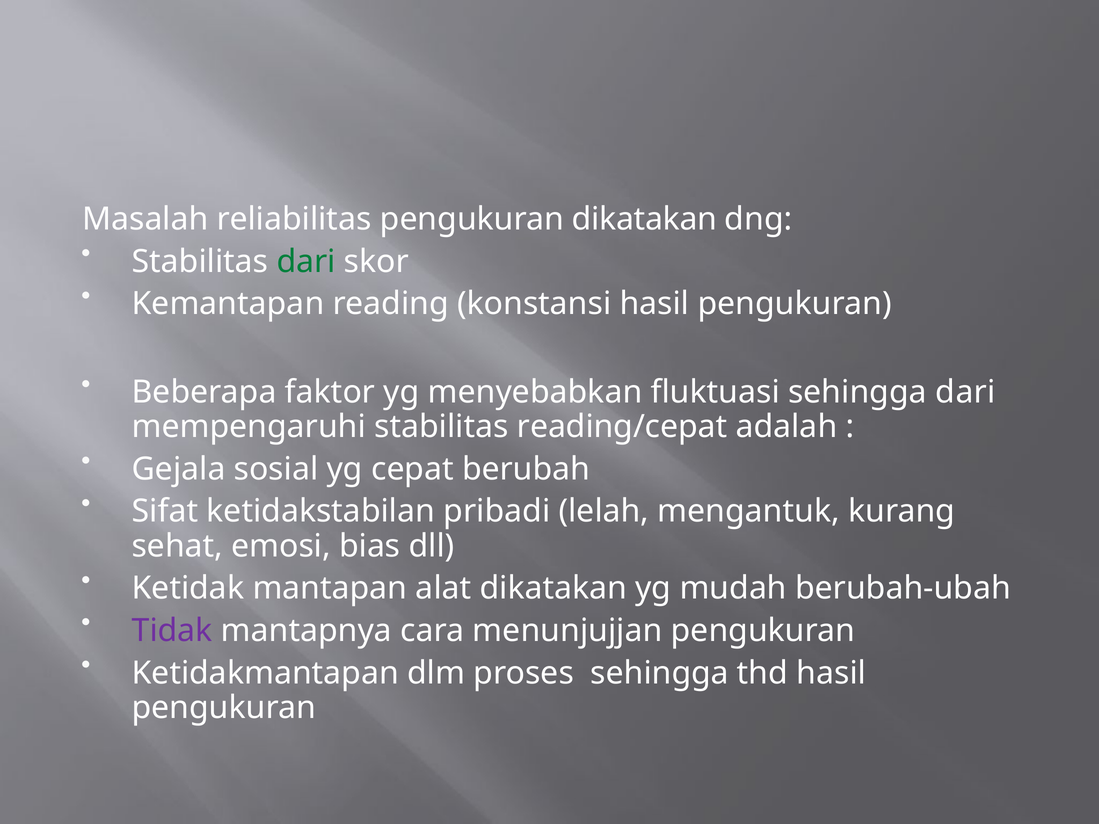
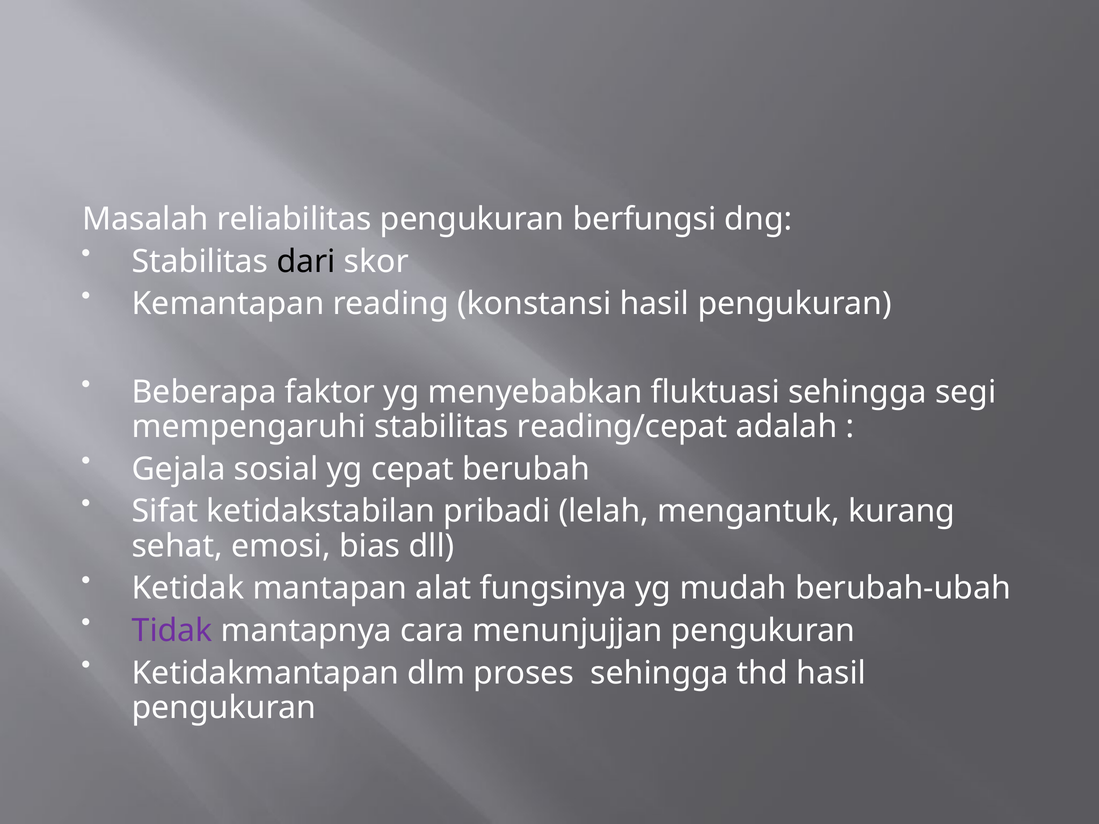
pengukuran dikatakan: dikatakan -> berfungsi (644, 219)
dari colour: green -> black (306, 262)
sehingga dari: dari -> segi (966, 392)
alat dikatakan: dikatakan -> fungsinya (553, 589)
